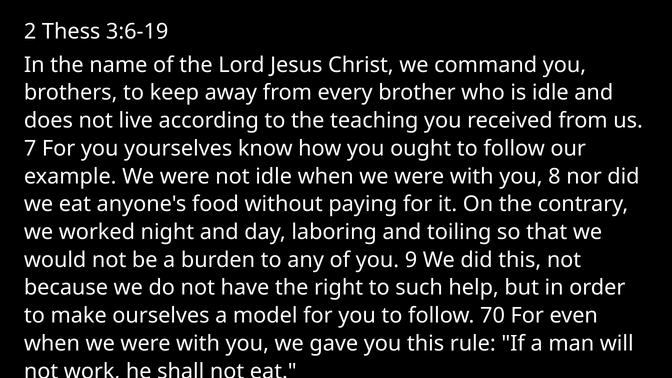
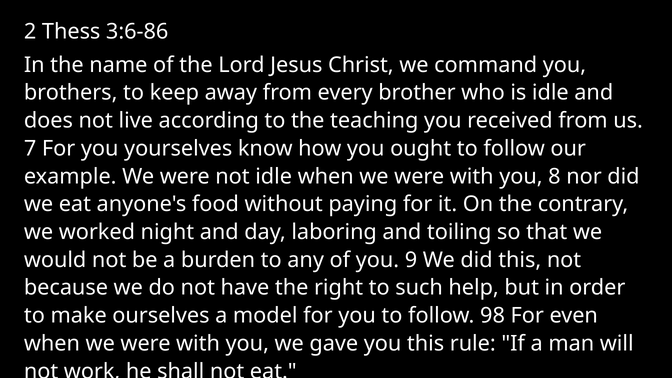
3:6-19: 3:6-19 -> 3:6-86 (137, 31)
70: 70 -> 98 (493, 316)
